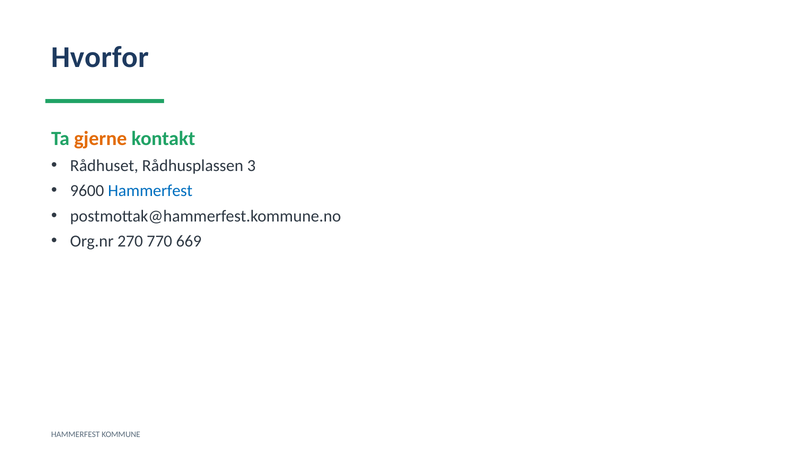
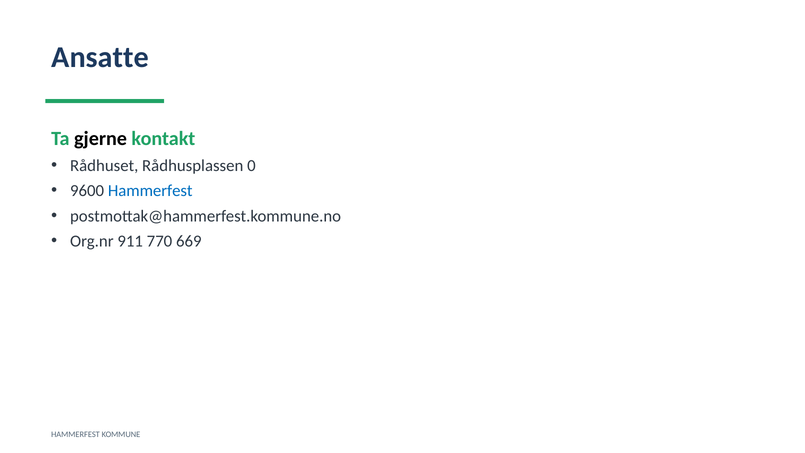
Hvorfor: Hvorfor -> Ansatte (100, 57)
gjerne colour: orange -> black (101, 139)
3: 3 -> 0 (251, 166)
270: 270 -> 911 (130, 241)
